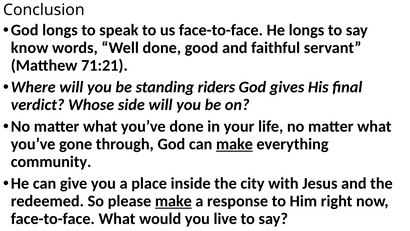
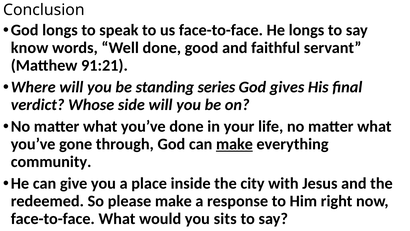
71:21: 71:21 -> 91:21 (104, 65)
riders: riders -> series (216, 87)
make underline: present -> none (173, 201)
live: live -> sits (225, 218)
